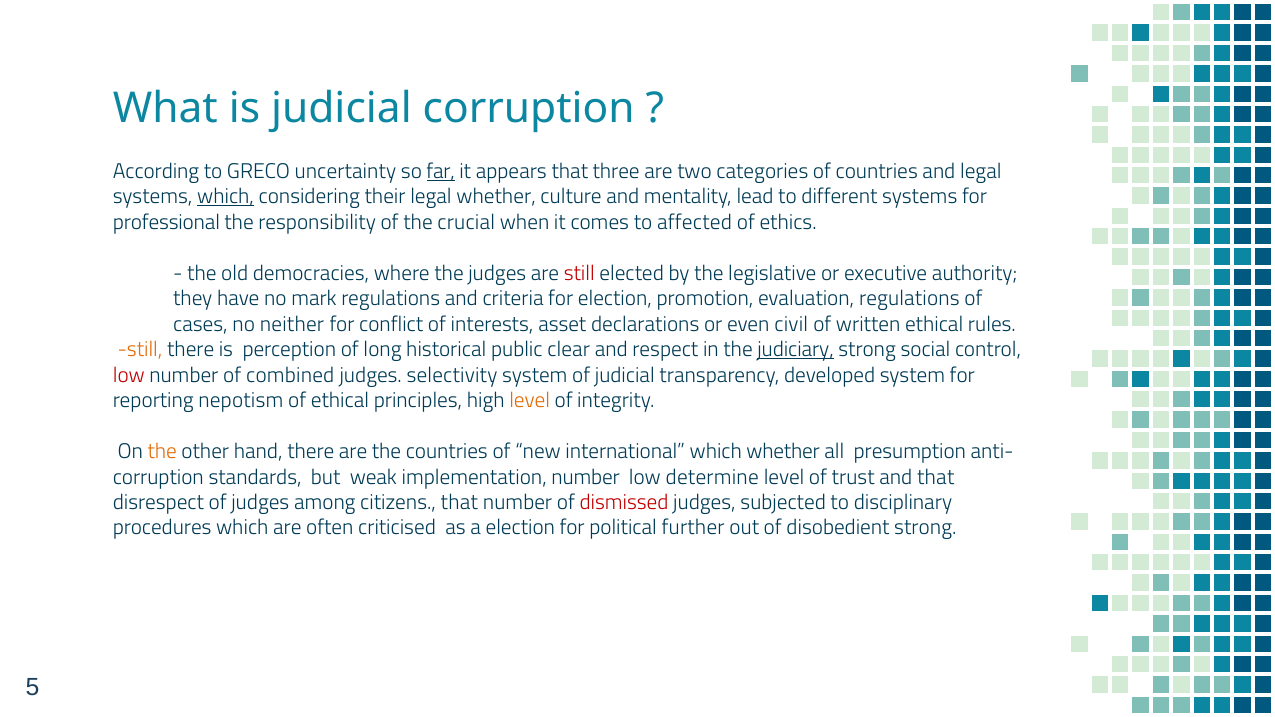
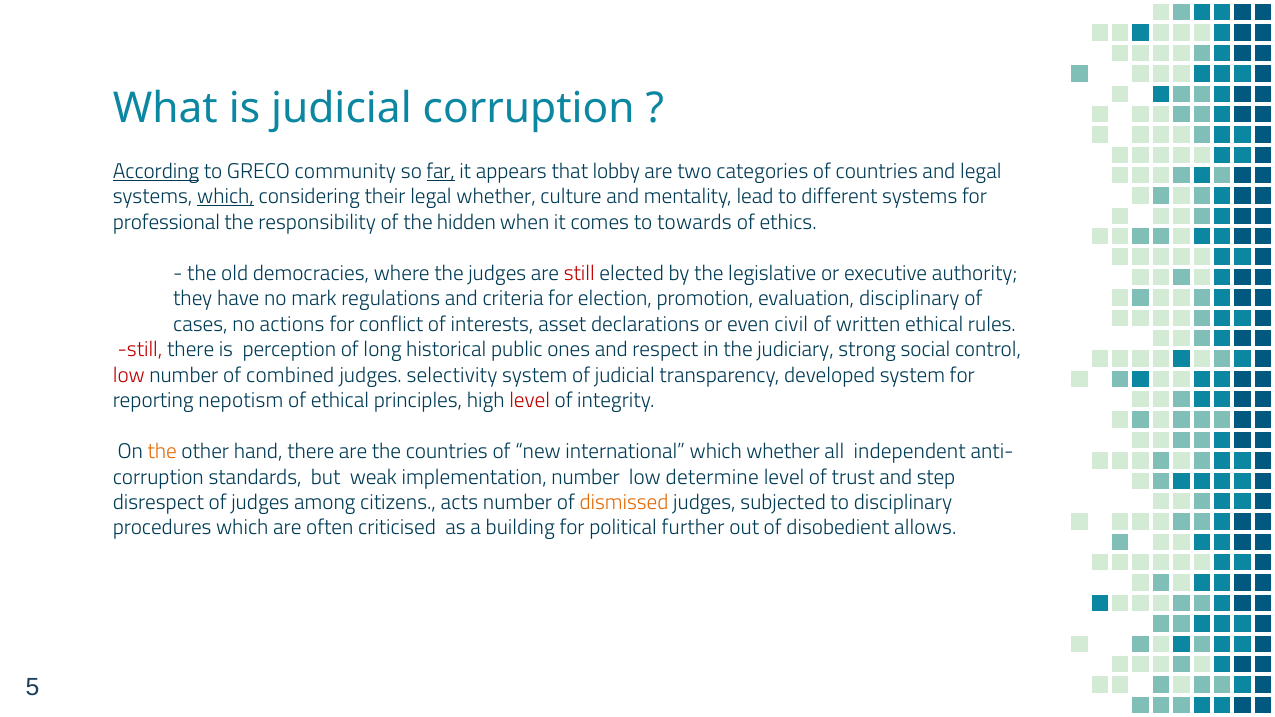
According underline: none -> present (156, 171)
uncertainty: uncertainty -> community (345, 171)
three: three -> lobby (616, 171)
crucial: crucial -> hidden (466, 222)
affected: affected -> towards (694, 222)
evaluation regulations: regulations -> disciplinary (909, 299)
neither: neither -> actions (292, 324)
still colour: orange -> red (140, 350)
clear: clear -> ones (569, 350)
judiciary underline: present -> none (796, 350)
level colour: orange -> red (530, 401)
presumption: presumption -> independent (910, 452)
and that: that -> step (936, 477)
citizens that: that -> acts (459, 503)
dismissed colour: red -> orange (624, 503)
a election: election -> building (520, 528)
disobedient strong: strong -> allows (925, 528)
